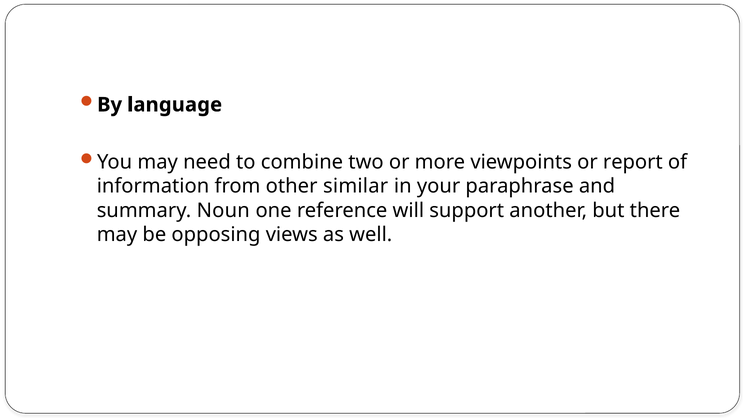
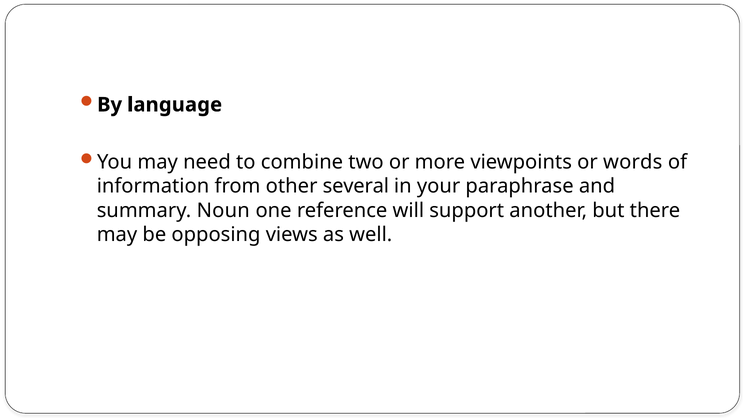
report: report -> words (633, 162)
similar: similar -> several (356, 186)
